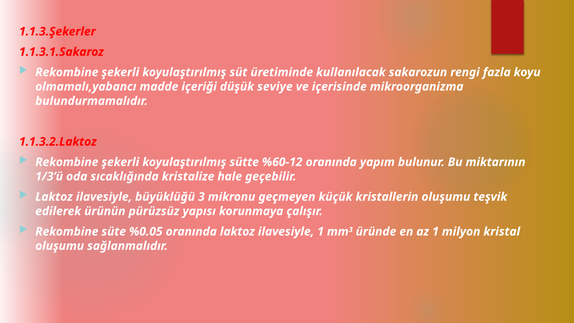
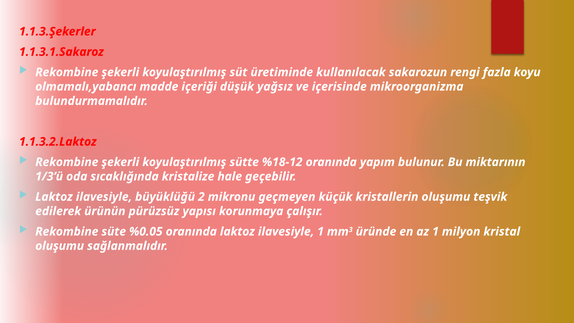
seviye: seviye -> yağsız (275, 87)
%60-12: %60-12 -> %18-12 (282, 162)
3: 3 -> 2 (201, 197)
